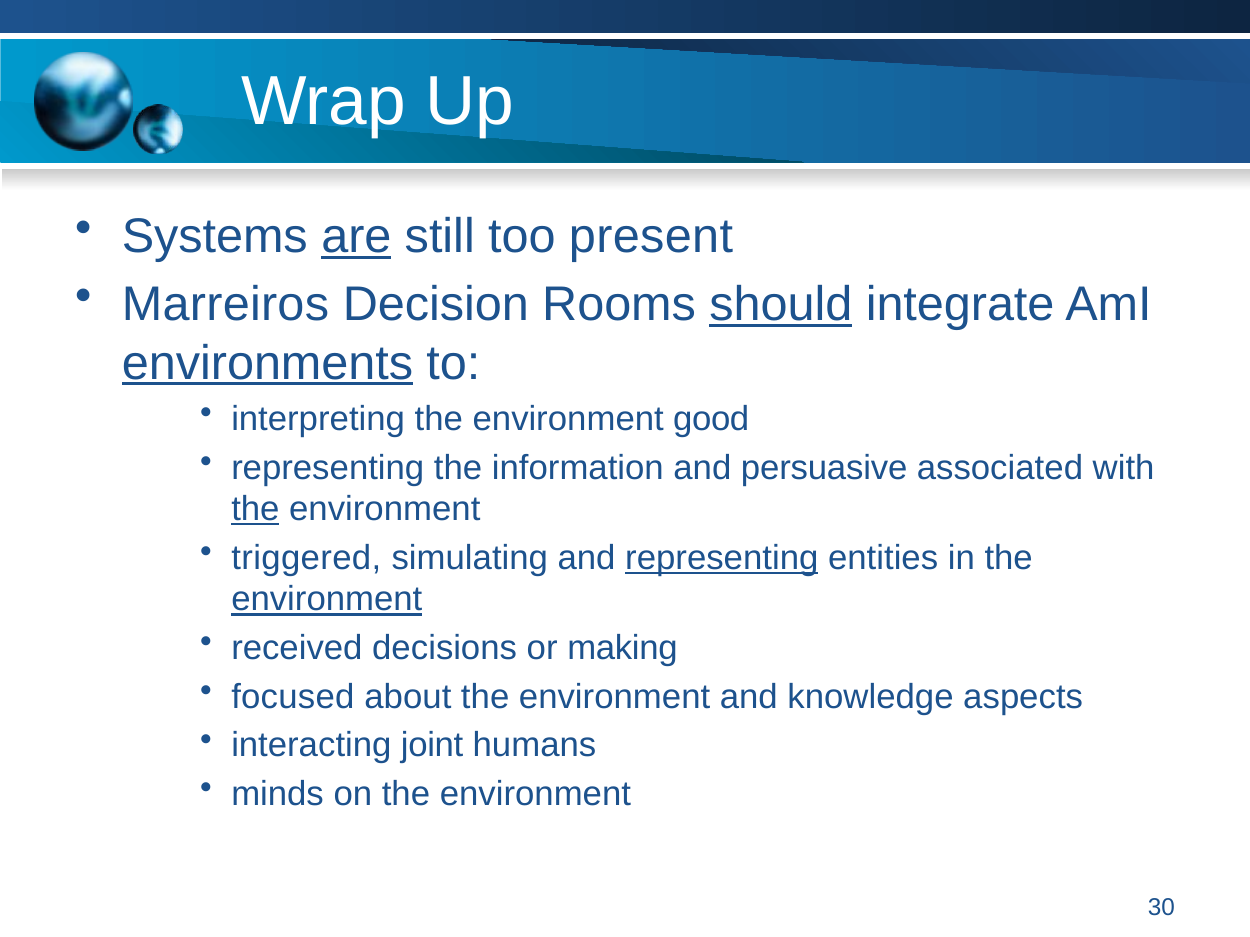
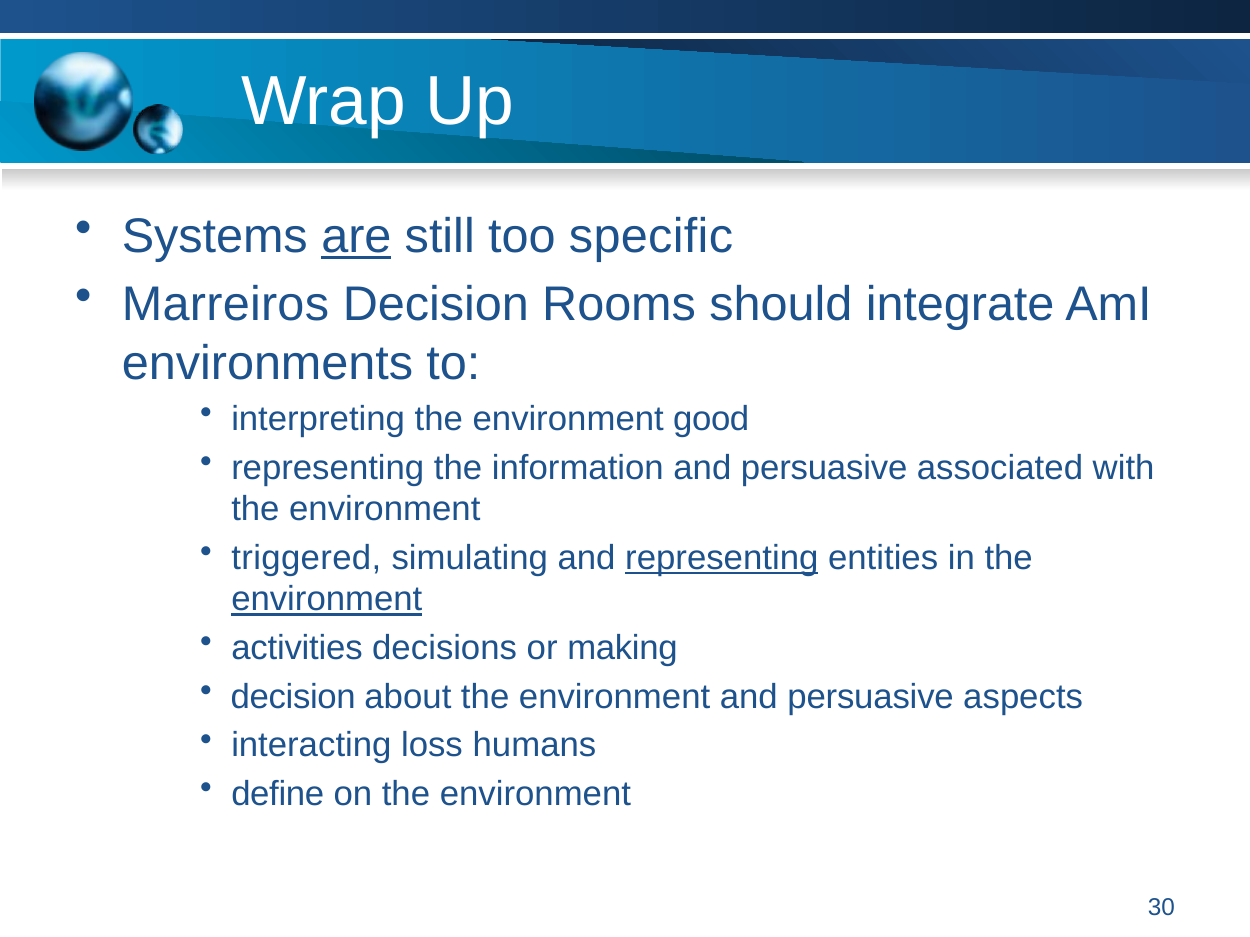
present: present -> specific (651, 237)
should underline: present -> none (781, 305)
environments underline: present -> none (268, 363)
the underline: present -> none (255, 510)
received: received -> activities (297, 648)
focused: focused -> decision (293, 697)
environment and knowledge: knowledge -> persuasive (871, 697)
joint: joint -> loss (432, 746)
minds: minds -> define (278, 794)
